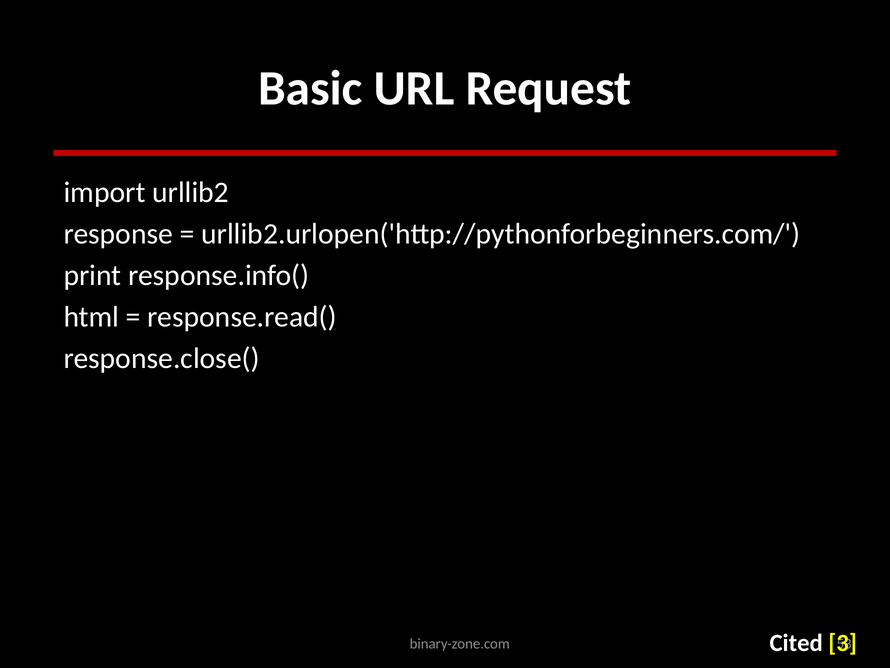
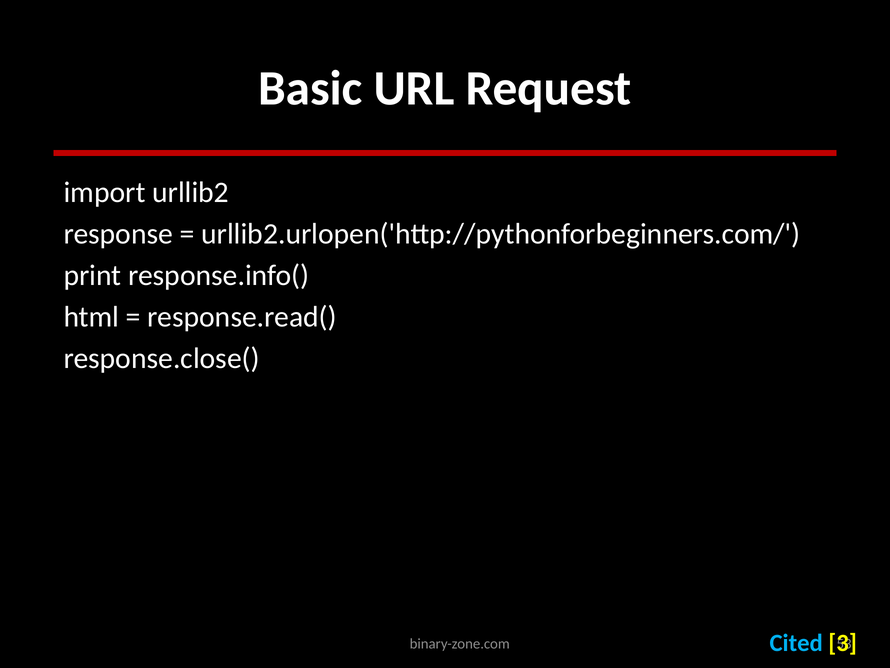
Cited colour: white -> light blue (796, 642)
